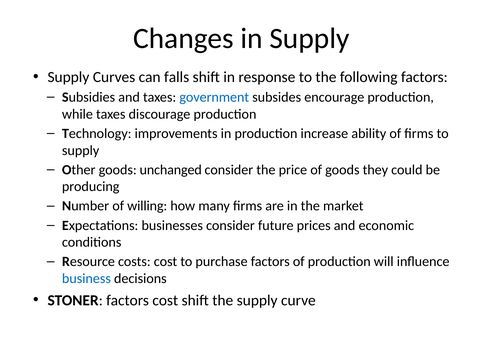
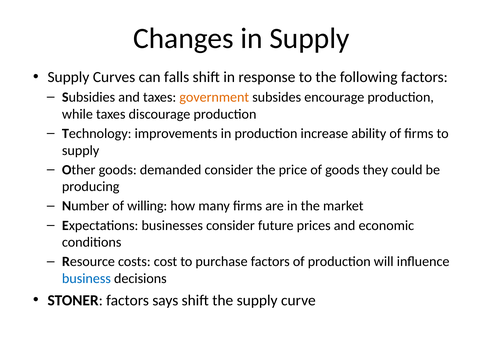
government colour: blue -> orange (214, 97)
unchanged: unchanged -> demanded (171, 170)
factors cost: cost -> says (165, 300)
